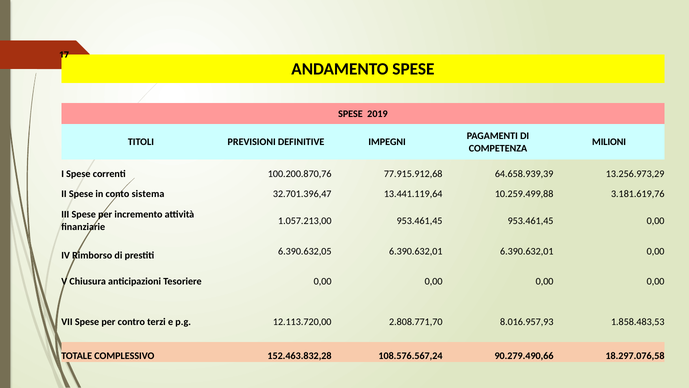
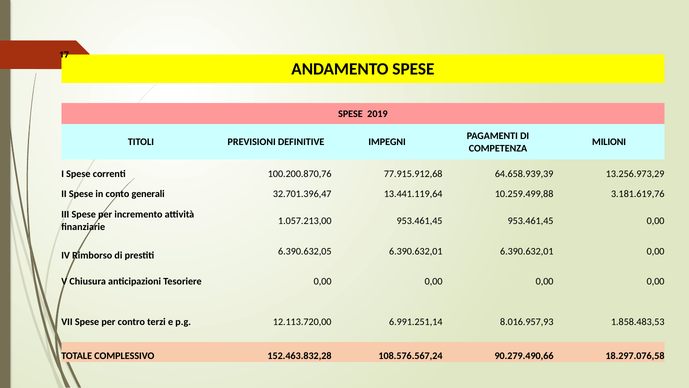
sistema: sistema -> generali (148, 194)
2.808.771,70: 2.808.771,70 -> 6.991.251,14 (416, 322)
